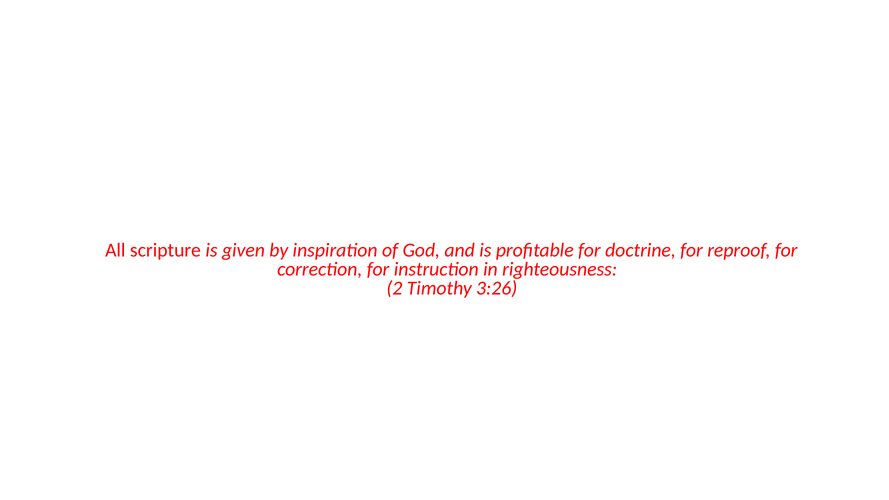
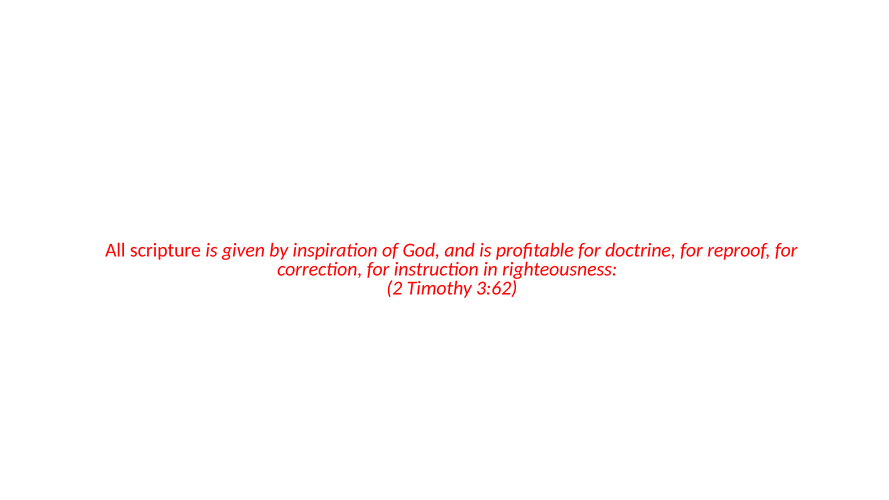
3:26: 3:26 -> 3:62 (497, 288)
